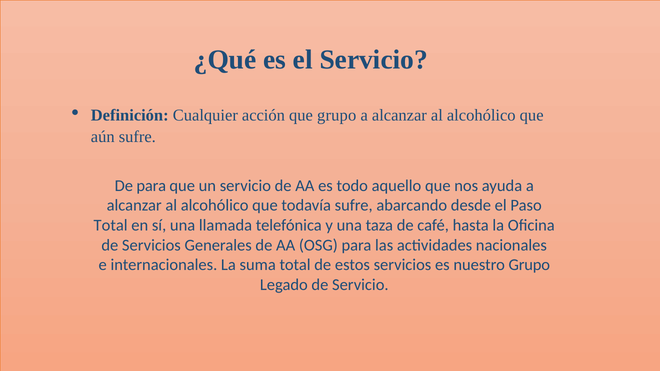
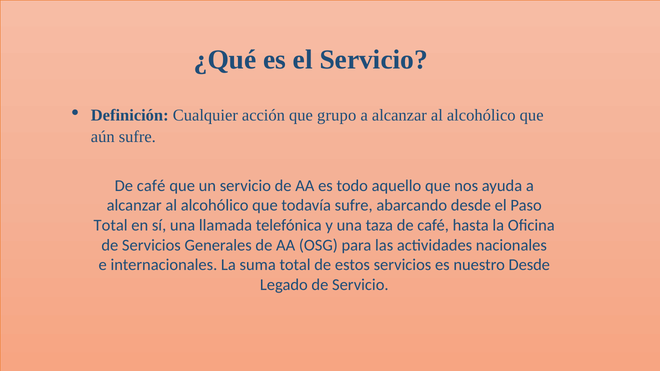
para: para -> café (151, 186)
nuestro Grupo: Grupo -> Desde (529, 265)
